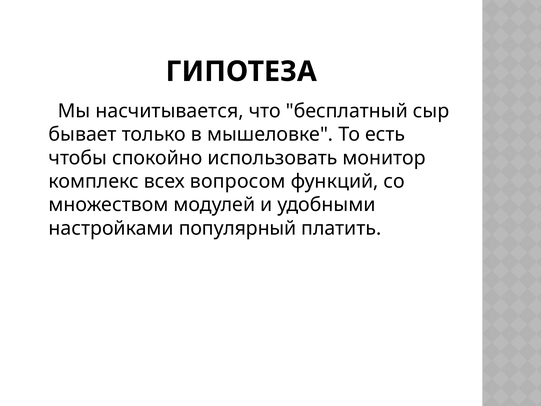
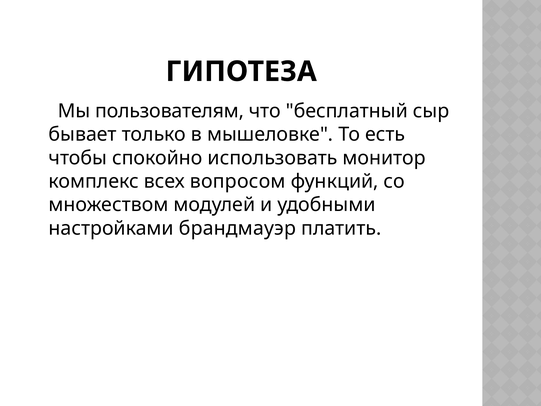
насчитывается: насчитывается -> пользователям (170, 111)
популярный: популярный -> брандмауэр (237, 228)
